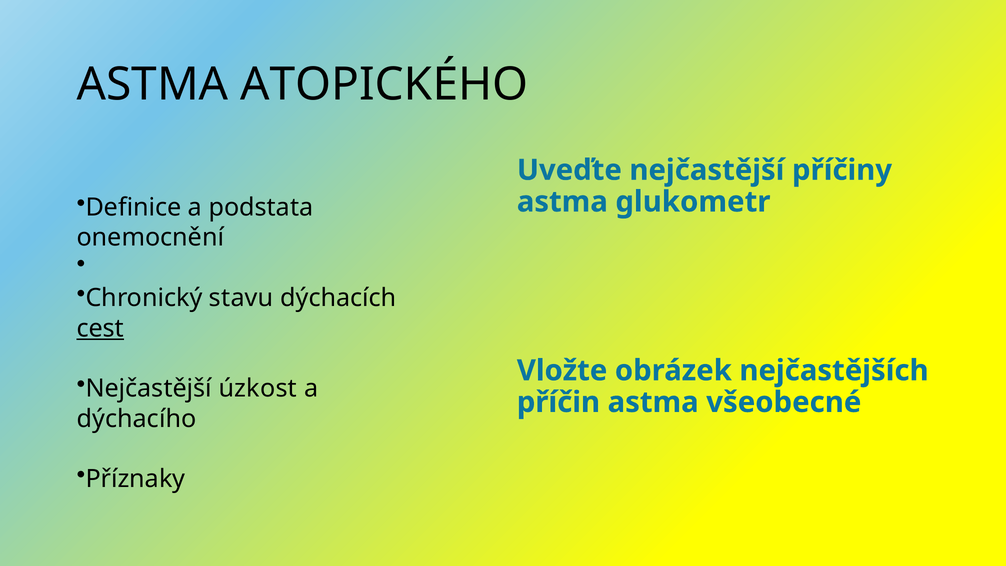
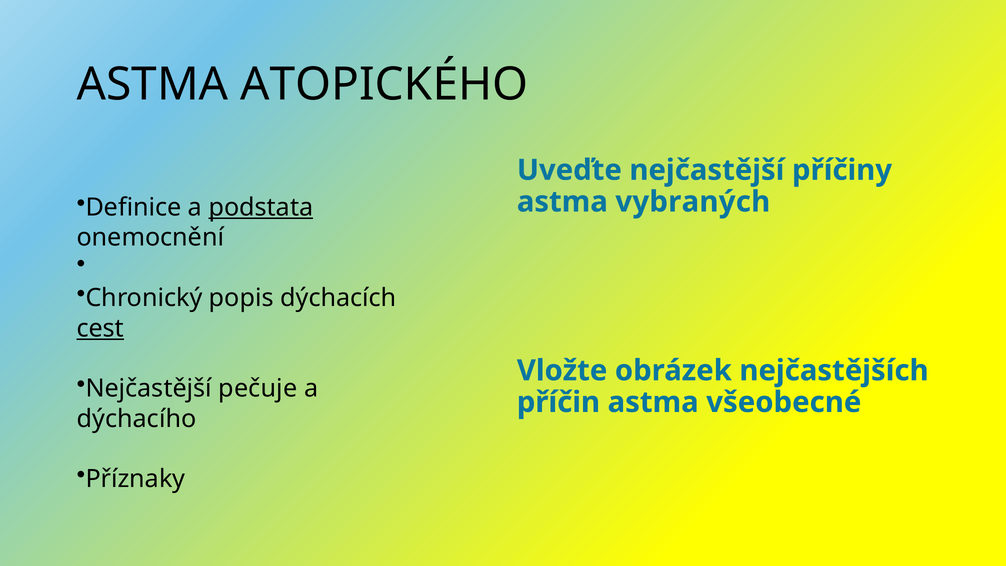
podstata underline: none -> present (261, 207)
glukometr: glukometr -> vybraných (693, 202)
stavu: stavu -> popis (241, 298)
úzkost: úzkost -> pečuje (258, 388)
